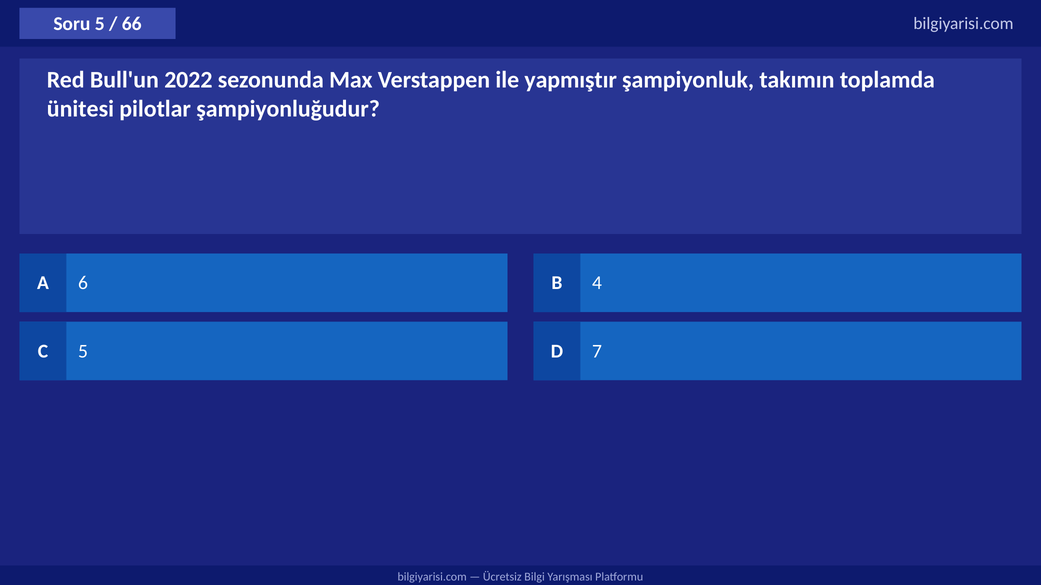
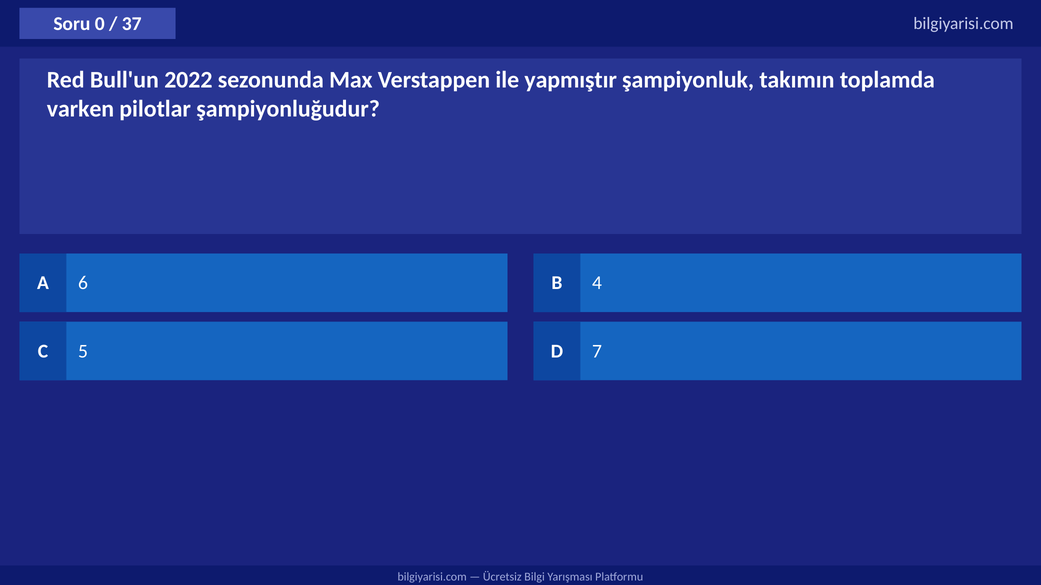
Soru 5: 5 -> 0 (100, 24)
66: 66 -> 37 (132, 24)
ünitesi: ünitesi -> varken (80, 109)
